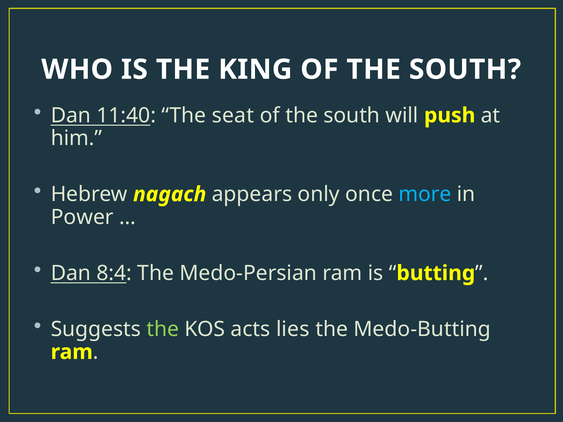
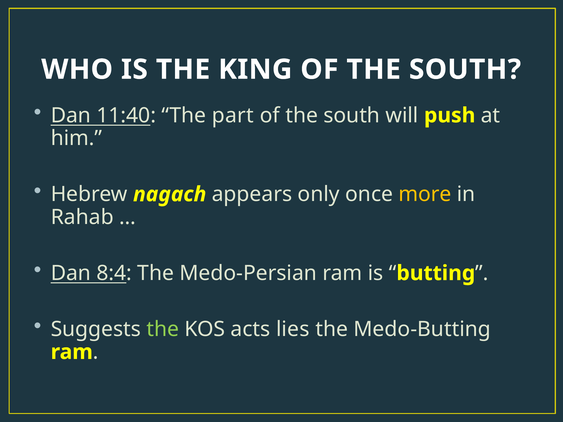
seat: seat -> part (233, 115)
more colour: light blue -> yellow (425, 194)
Power: Power -> Rahab (82, 217)
